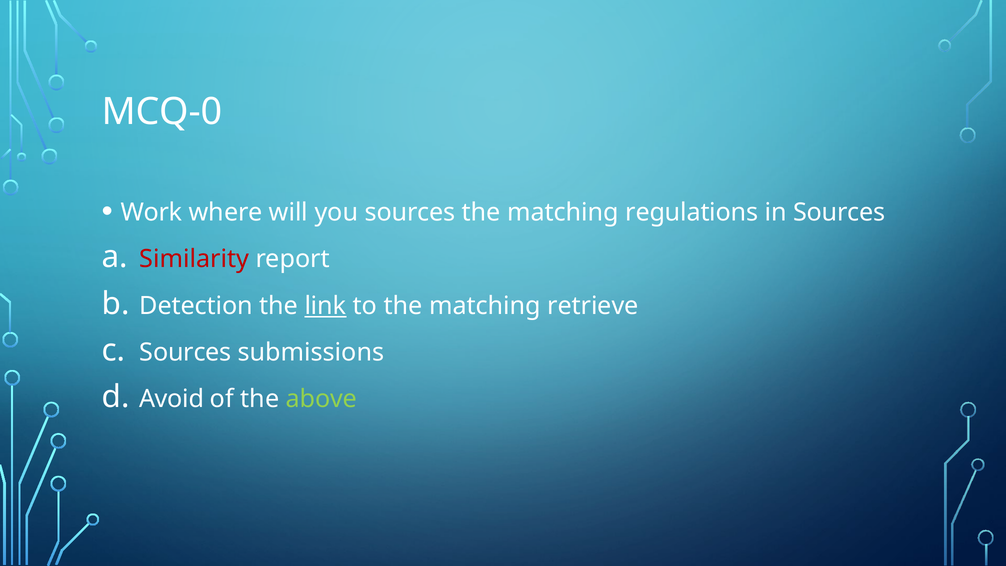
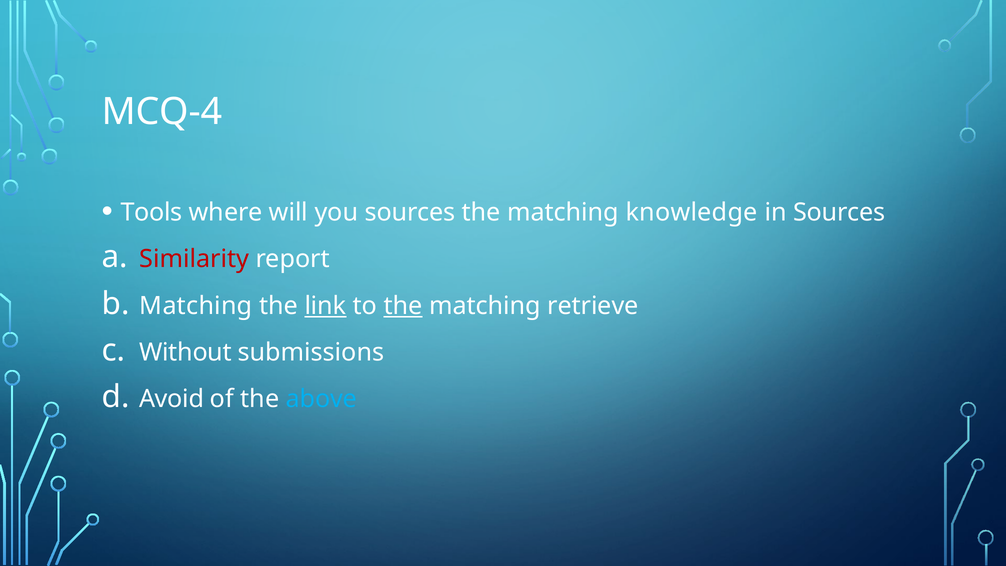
MCQ-0: MCQ-0 -> MCQ-4 (162, 112)
Work: Work -> Tools (152, 212)
regulations: regulations -> knowledge (692, 212)
Detection: Detection -> Matching (196, 306)
the underline: none -> present (403, 306)
Sources: Sources -> Without (185, 352)
above colour: light green -> light blue (321, 399)
